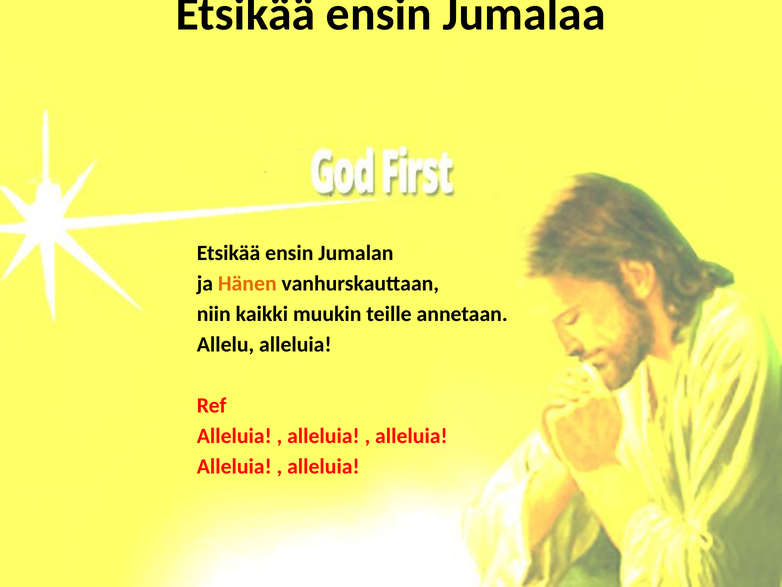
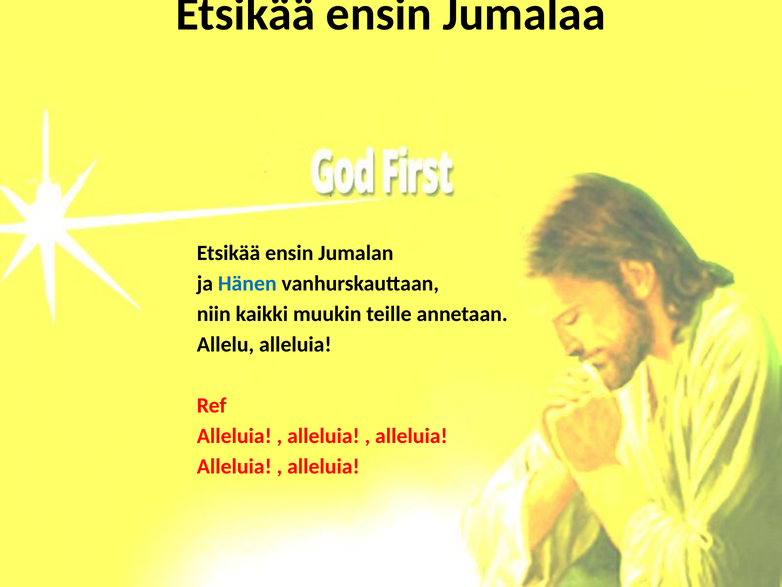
Hänen colour: orange -> blue (247, 284)
